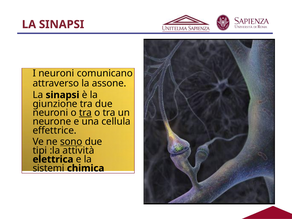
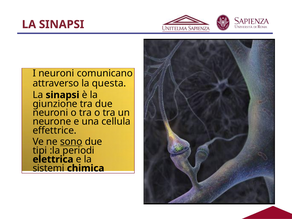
assone: assone -> questa (109, 83)
tra underline: present -> none (85, 113)
attività: attività -> periodi (79, 150)
